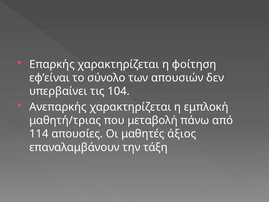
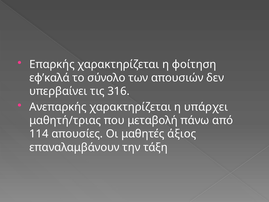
εφ’είναι: εφ’είναι -> εφ’καλά (49, 78)
104: 104 -> 316 (119, 91)
εμπλοκή: εμπλοκή -> υπάρχει (206, 107)
